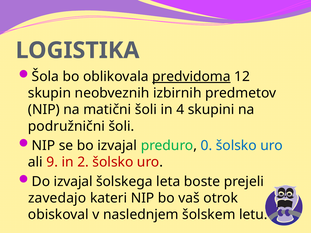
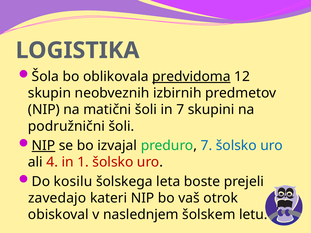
in 4: 4 -> 7 (180, 110)
NIP underline: none -> present (43, 146)
preduro 0: 0 -> 7 (206, 146)
9: 9 -> 4 (52, 162)
2: 2 -> 1 (83, 162)
Do izvajal: izvajal -> kosilu (73, 182)
